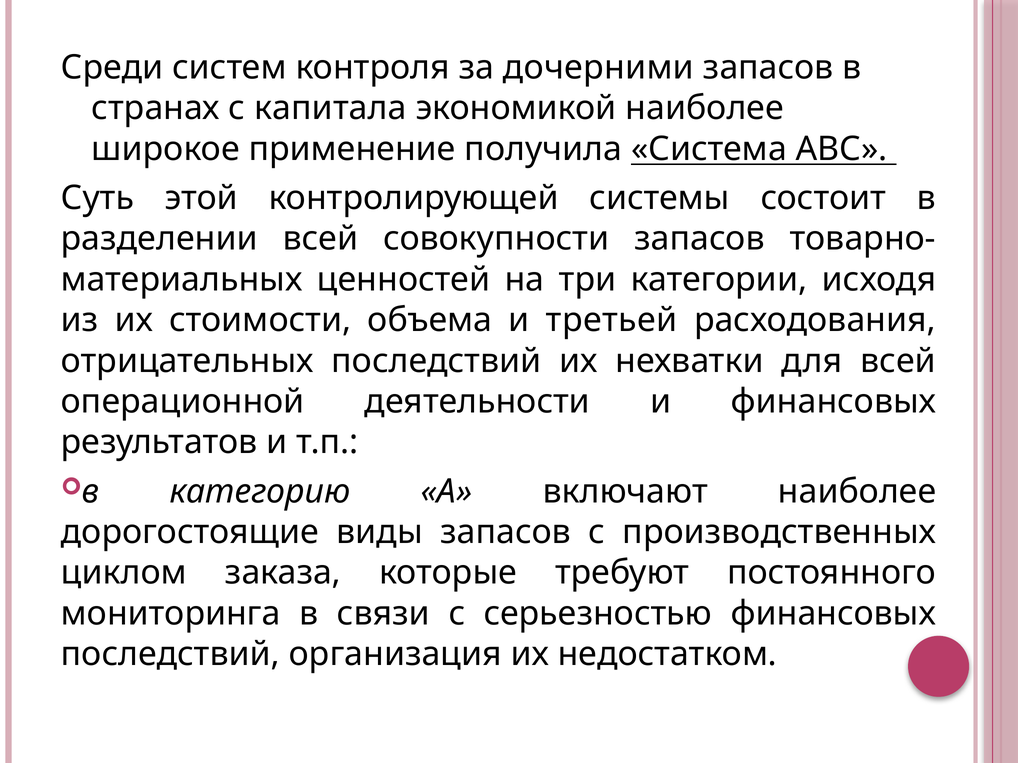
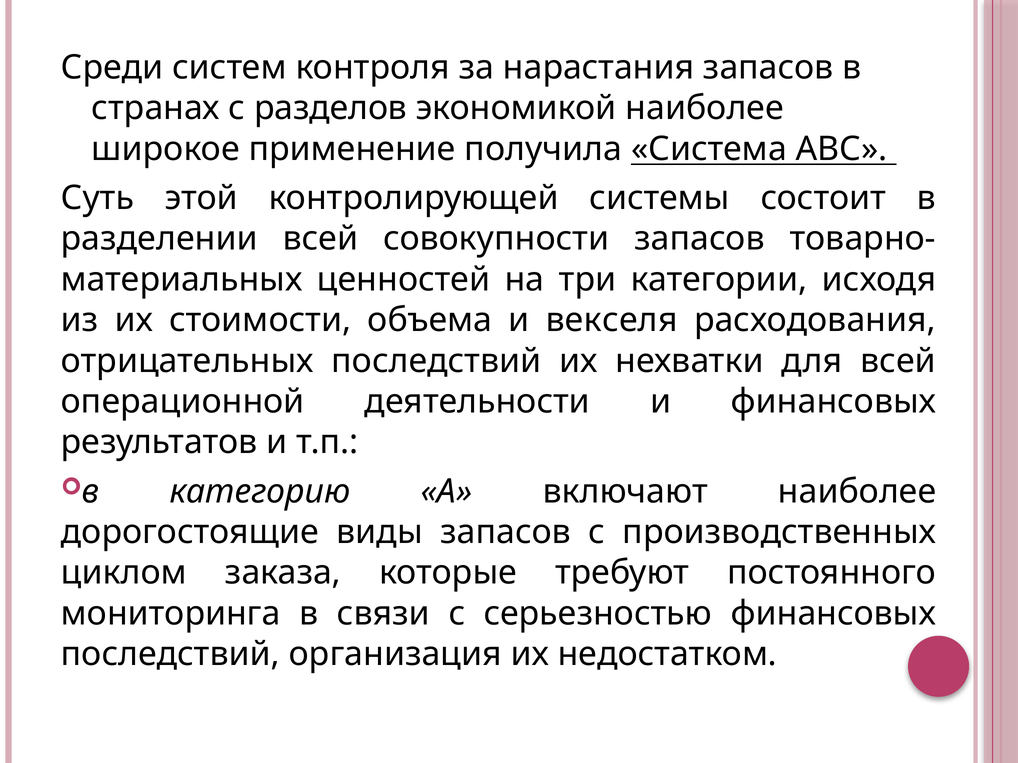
дочерними: дочерними -> нарастания (599, 68)
капитала: капитала -> разделов (331, 108)
третьей: третьей -> векселя (612, 320)
